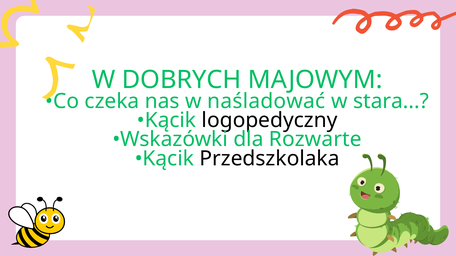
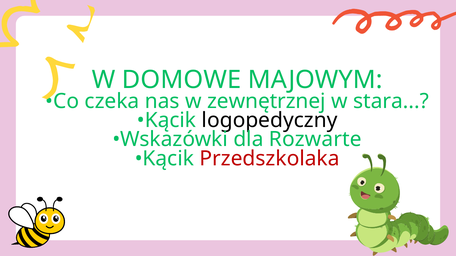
DOBRYCH: DOBRYCH -> DOMOWE (182, 80)
naśladować: naśladować -> zewnętrznej (266, 101)
Przedszkolaka colour: black -> red (270, 159)
